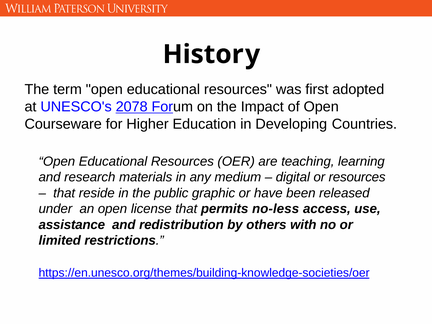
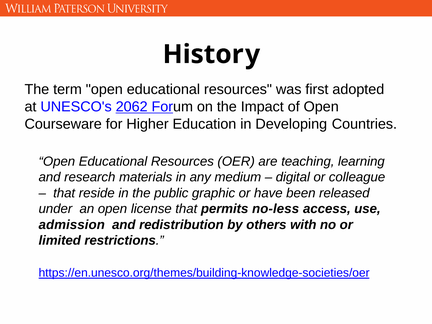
2078: 2078 -> 2062 (132, 107)
or resources: resources -> colleague (357, 177)
assistance: assistance -> admission (72, 225)
